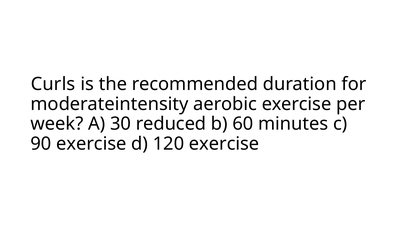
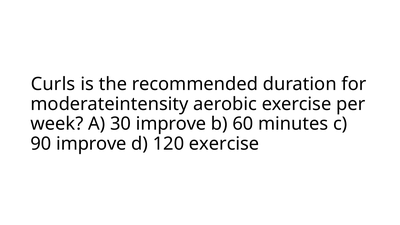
30 reduced: reduced -> improve (171, 124)
90 exercise: exercise -> improve (91, 144)
